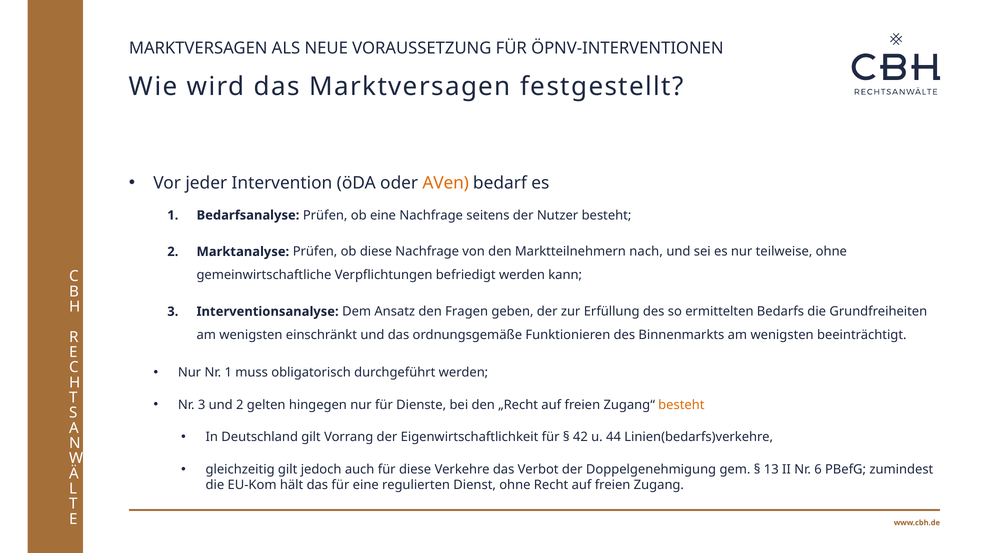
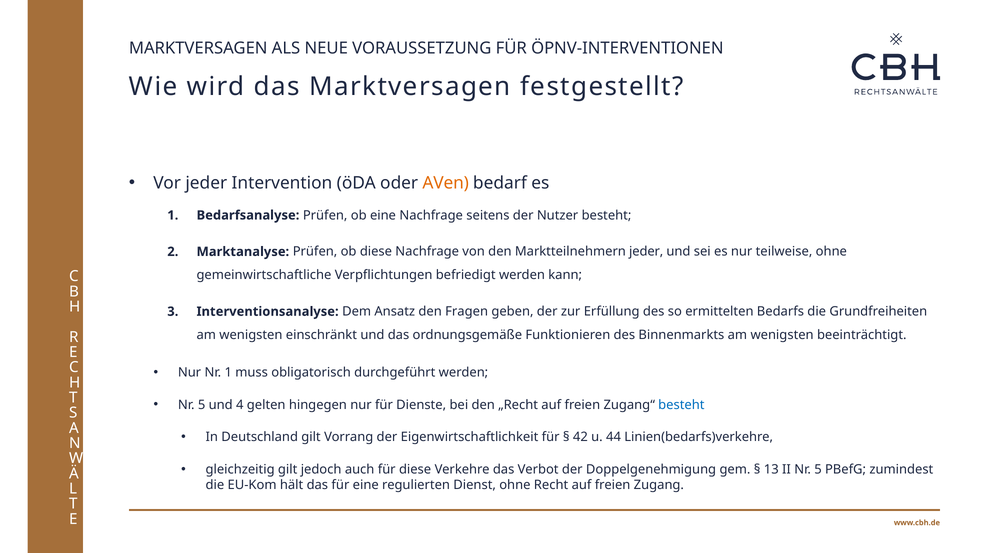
Marktteilnehmern nach: nach -> jeder (646, 252)
3: 3 -> 5 (202, 405)
und 2: 2 -> 4 (240, 405)
besteht colour: orange -> blue (681, 405)
II Nr 6: 6 -> 5 (818, 469)
